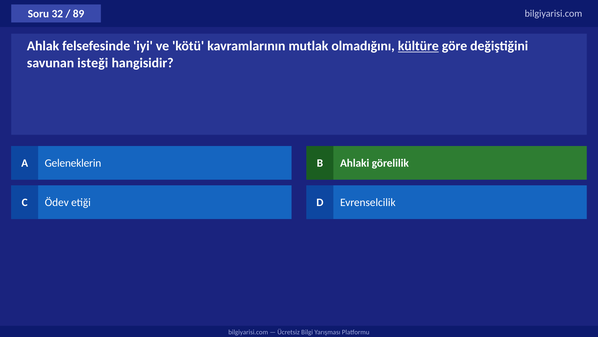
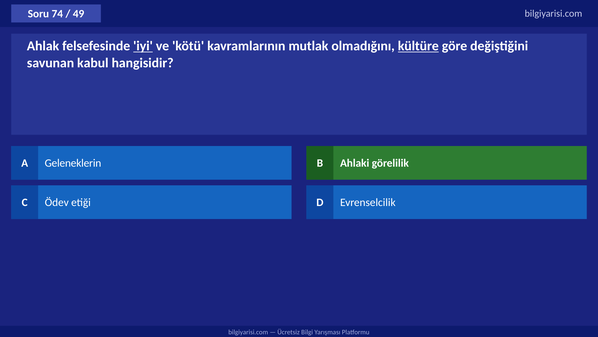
32: 32 -> 74 (57, 14)
89: 89 -> 49 (79, 14)
iyi underline: none -> present (143, 46)
isteği: isteği -> kabul (93, 63)
